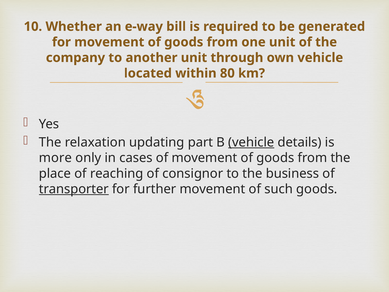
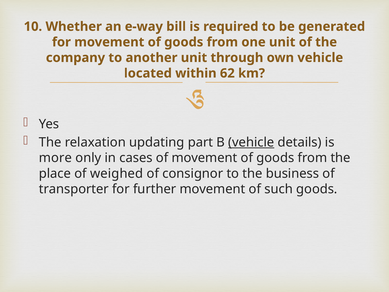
80: 80 -> 62 (227, 73)
reaching: reaching -> weighed (117, 173)
transporter underline: present -> none (74, 189)
